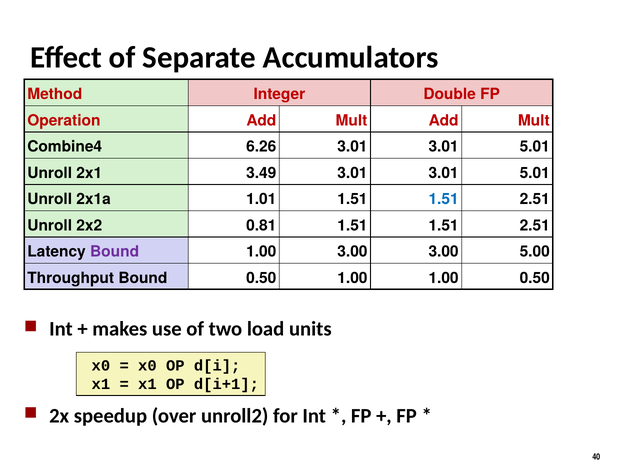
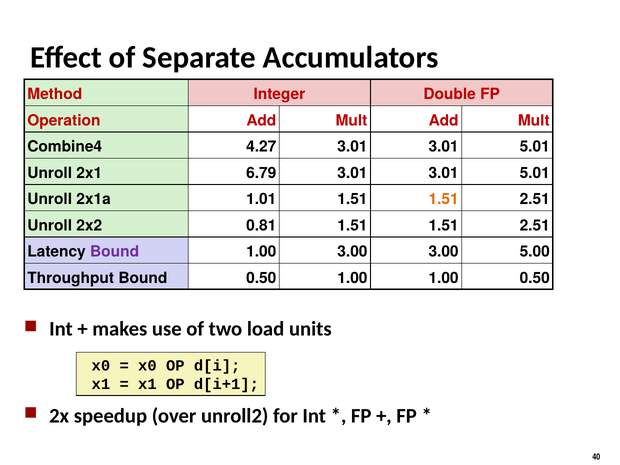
6.26: 6.26 -> 4.27 (261, 147)
3.49: 3.49 -> 6.79 (261, 173)
1.51 colour: blue -> orange (444, 199)
